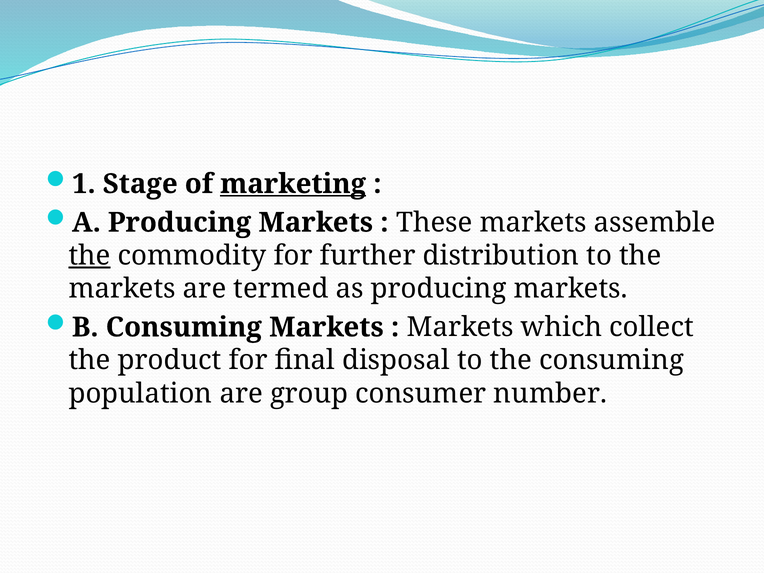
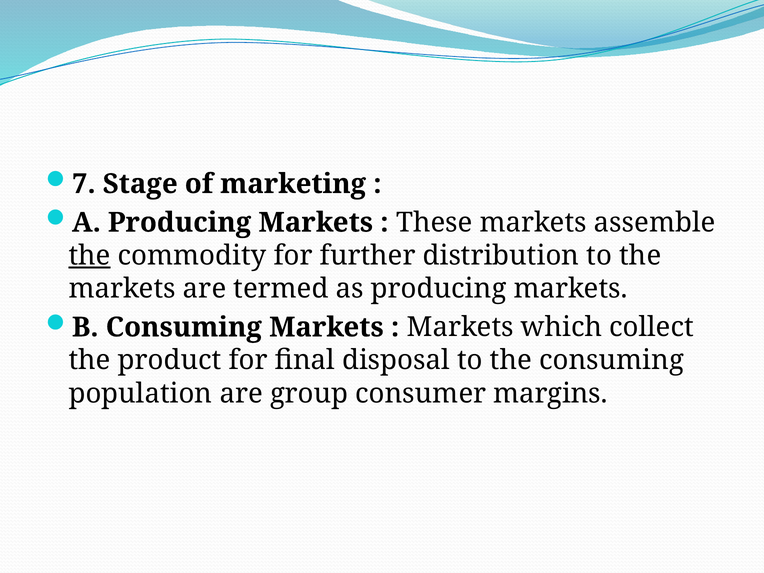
1: 1 -> 7 (84, 184)
marketing underline: present -> none (293, 184)
number: number -> margins (551, 393)
